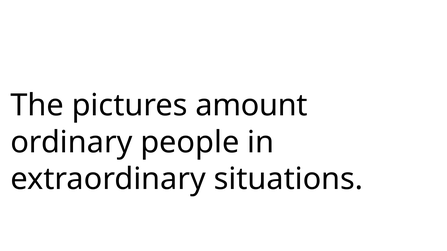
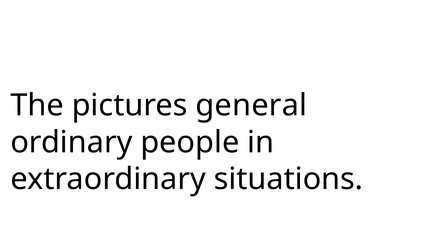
amount: amount -> general (251, 106)
